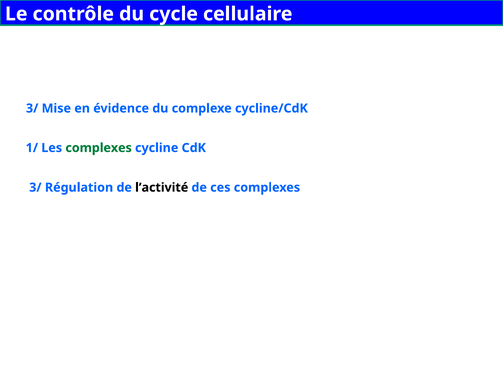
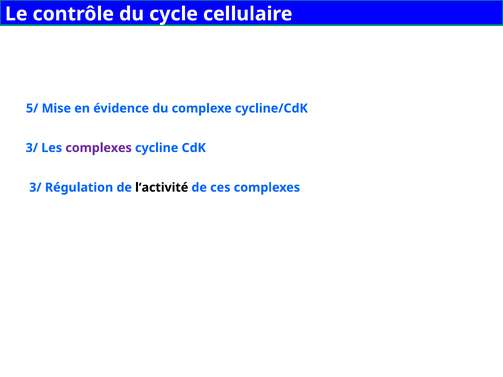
3/: 3/ -> 5/ (32, 108)
1/: 1/ -> 3/ (32, 148)
complexes colour: green -> purple (99, 148)
